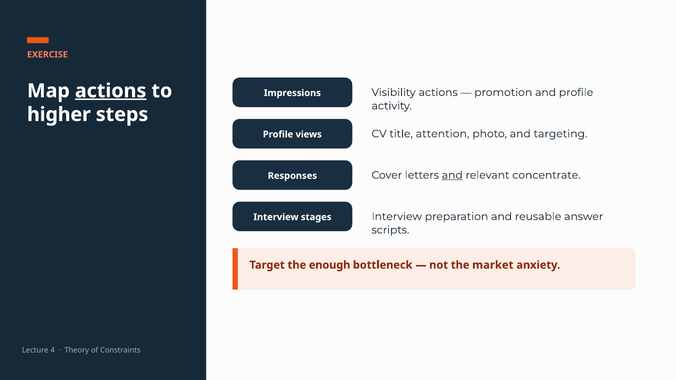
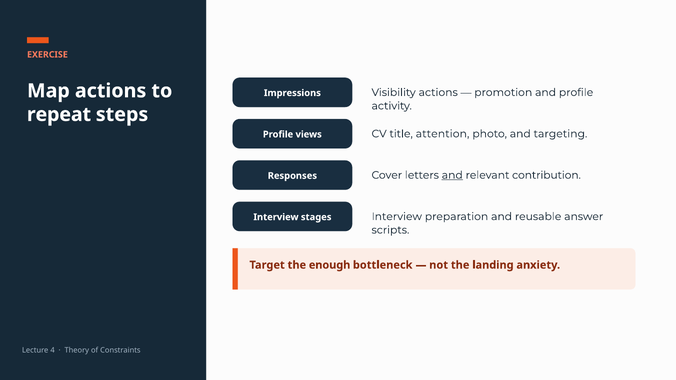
actions underline: present -> none (111, 91)
higher: higher -> repeat (59, 115)
concentrate: concentrate -> contribution (546, 175)
market: market -> landing (493, 265)
